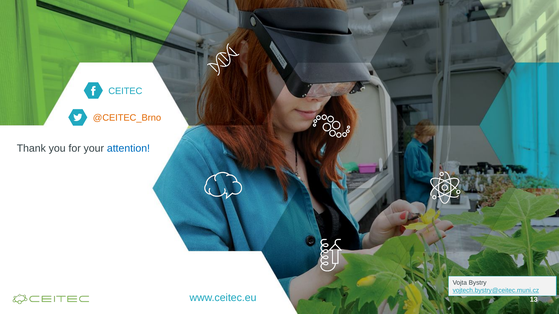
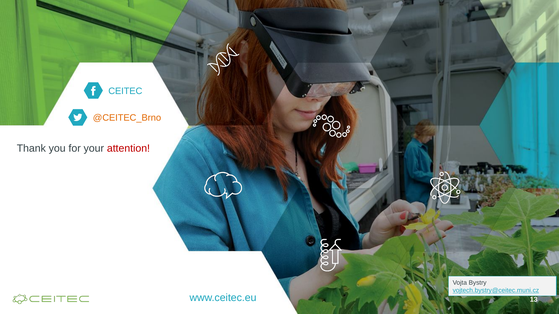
attention colour: blue -> red (128, 149)
